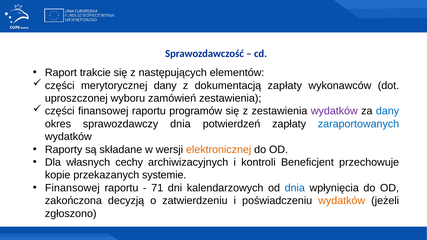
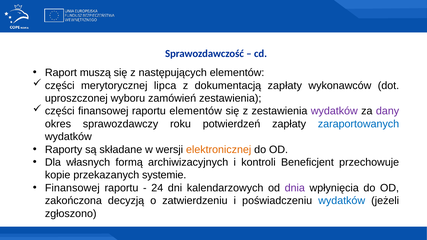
trakcie: trakcie -> muszą (95, 73)
merytorycznej dany: dany -> lipca (165, 86)
raportu programów: programów -> elementów (196, 111)
dany colour: blue -> purple (388, 111)
sprawozdawczy dnia: dnia -> roku (180, 124)
cechy: cechy -> formą (129, 162)
71: 71 -> 24 (157, 188)
dnia colour: blue -> purple (295, 188)
wydatków colour: orange -> blue (342, 201)
